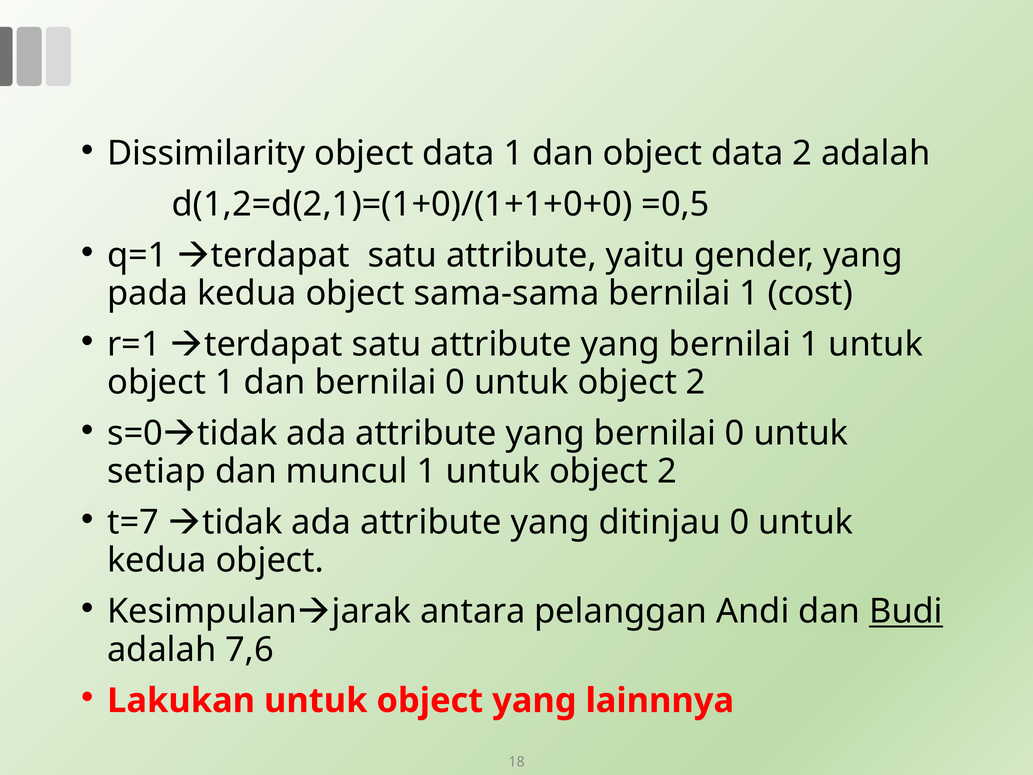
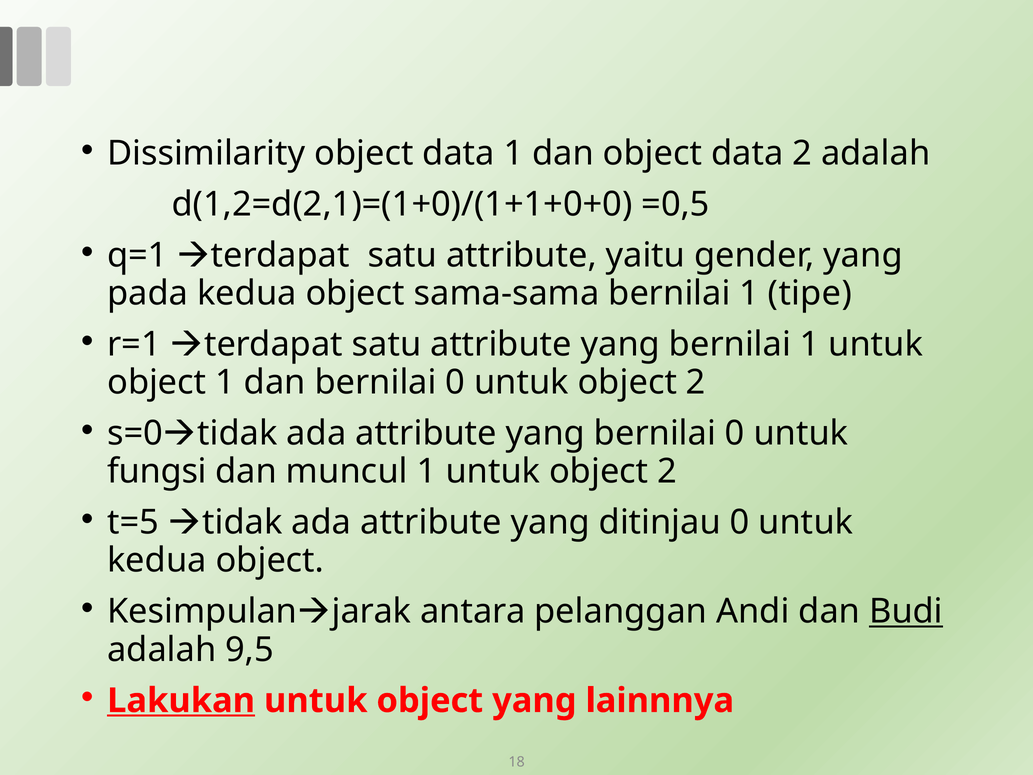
cost: cost -> tipe (810, 293)
setiap: setiap -> fungsi (157, 471)
t=7: t=7 -> t=5 (133, 522)
7,6: 7,6 -> 9,5 (250, 649)
Lakukan underline: none -> present (181, 700)
